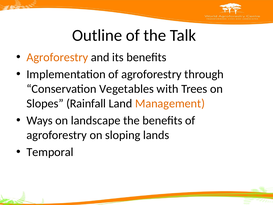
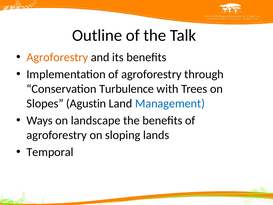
Vegetables: Vegetables -> Turbulence (127, 89)
Rainfall: Rainfall -> Agustin (86, 103)
Management colour: orange -> blue (170, 103)
